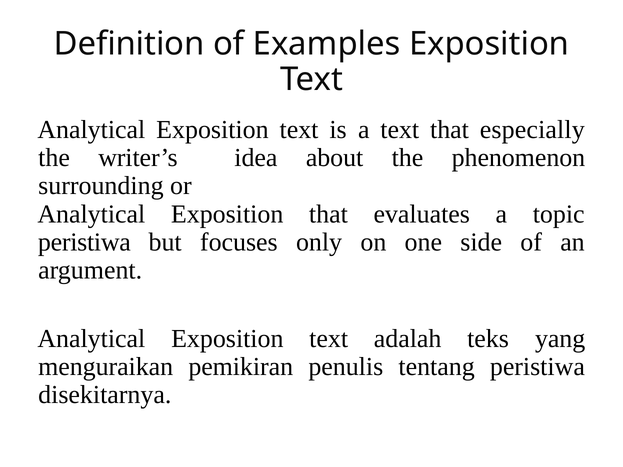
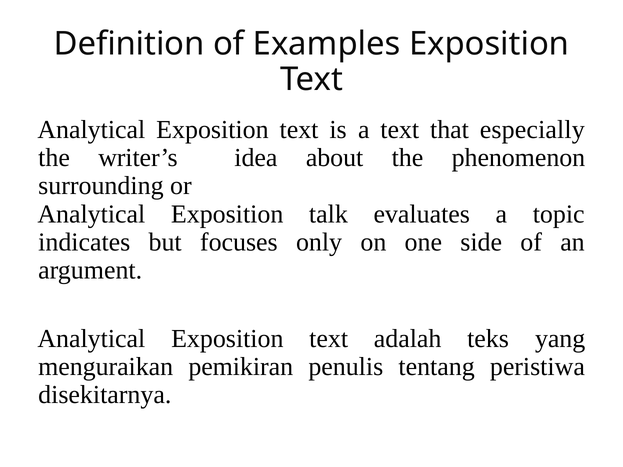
Exposition that: that -> talk (328, 214)
peristiwa: peristiwa -> indicates (84, 242)
